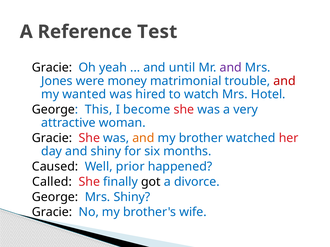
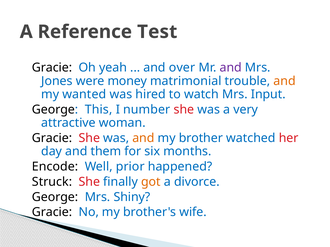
until: until -> over (182, 68)
and colour: red -> orange (285, 81)
Hotel: Hotel -> Input (268, 95)
become: become -> number (147, 110)
and shiny: shiny -> them (106, 152)
Caused: Caused -> Encode (55, 167)
Called: Called -> Struck (52, 182)
got colour: black -> orange (151, 182)
